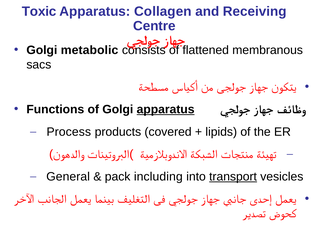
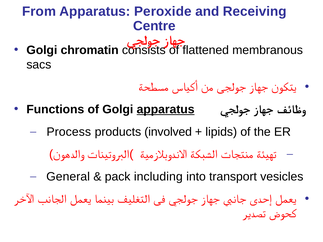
Toxic: Toxic -> From (39, 11)
Collagen: Collagen -> Peroxide (163, 11)
metabolic: metabolic -> chromatin (90, 50)
covered: covered -> involved (168, 132)
transport underline: present -> none (233, 177)
